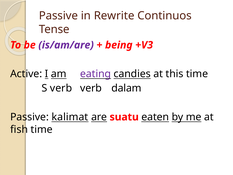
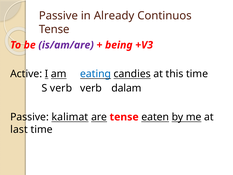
Rewrite: Rewrite -> Already (114, 16)
eating colour: purple -> blue (96, 74)
are suatu: suatu -> tense (124, 117)
fish: fish -> last (19, 129)
